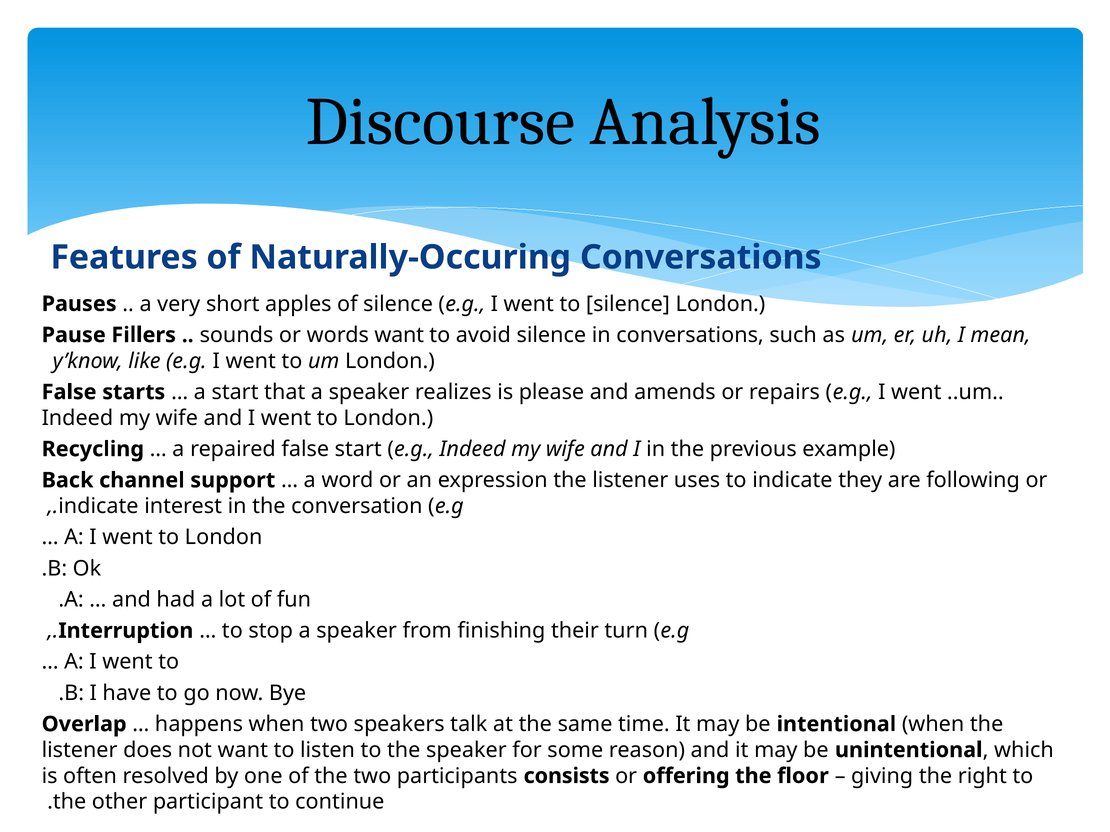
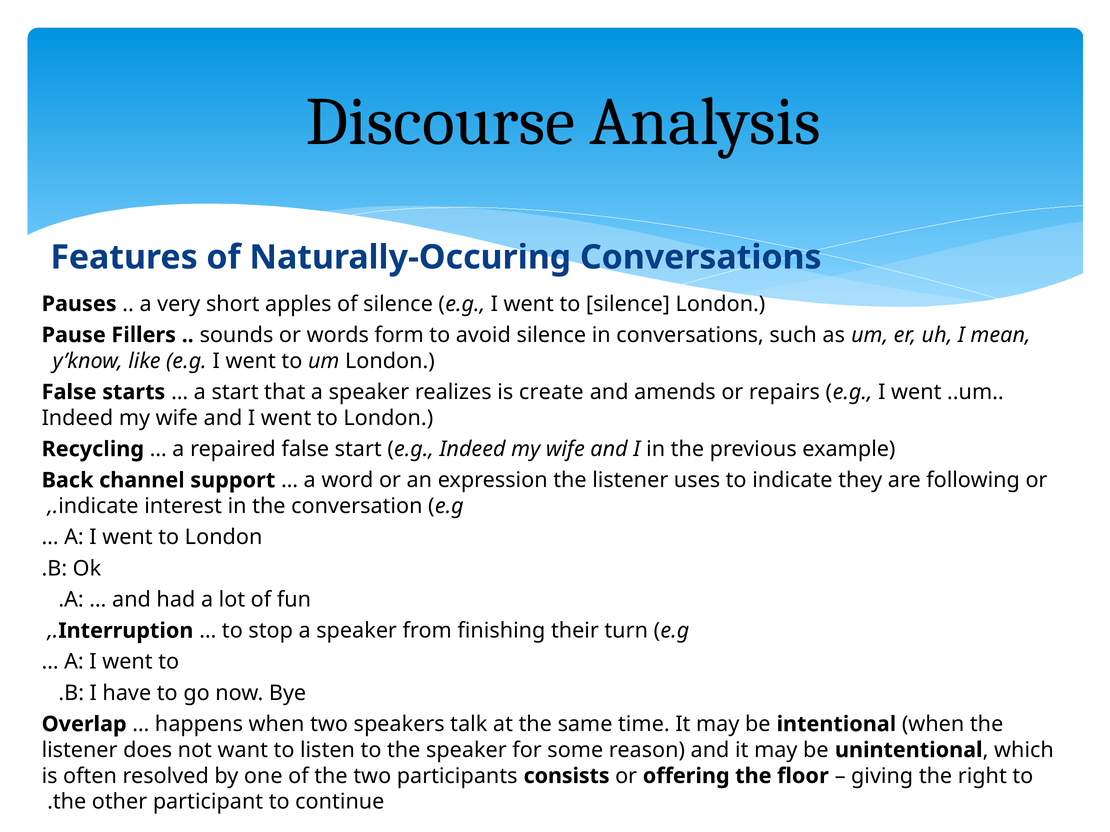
words want: want -> form (399, 335)
please: please -> create (551, 392)
